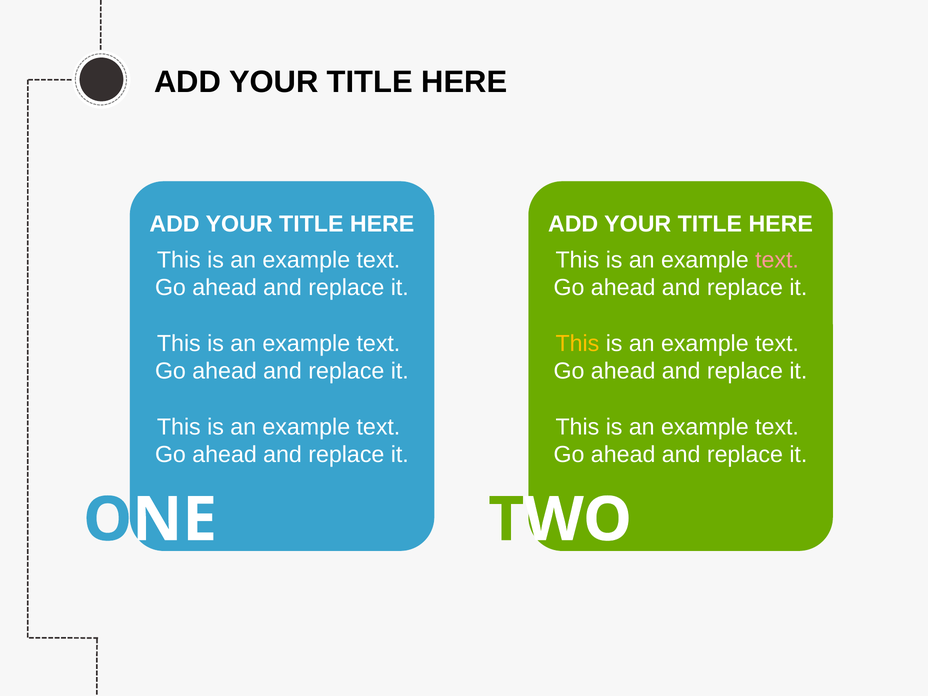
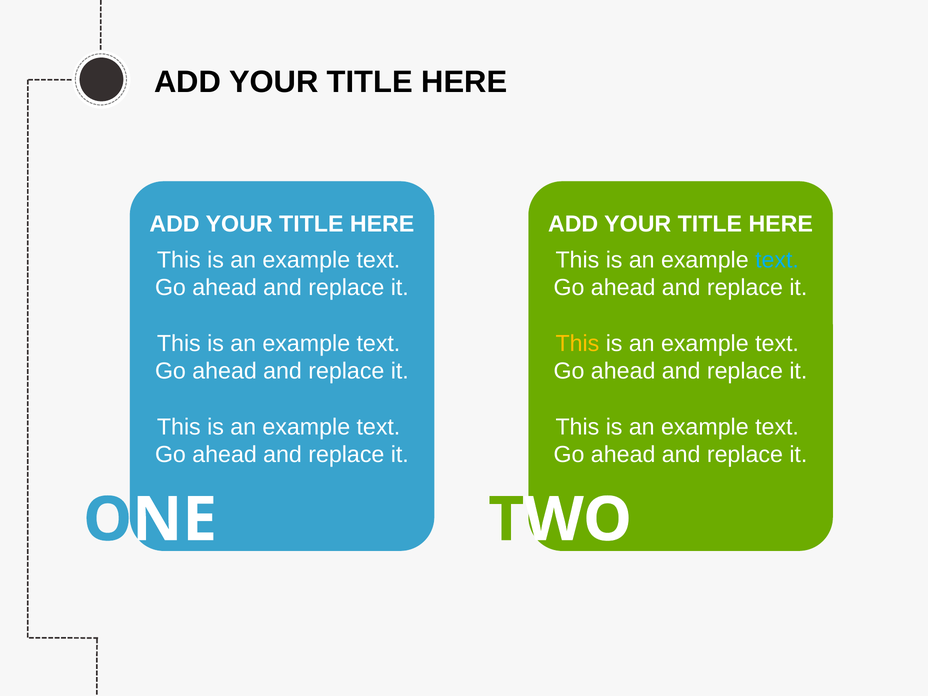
text colour: pink -> light blue (777, 260)
